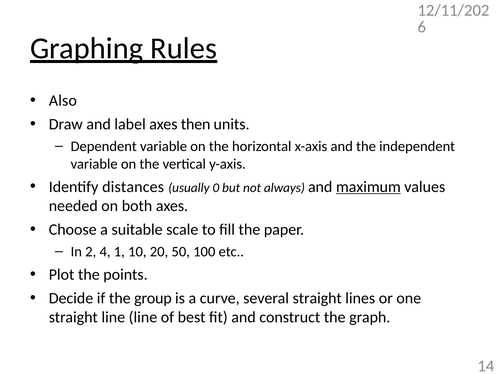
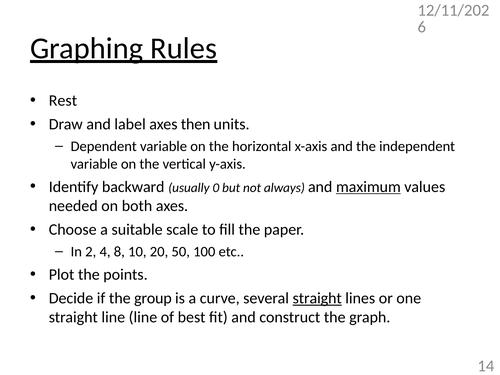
Also: Also -> Rest (63, 101)
distances: distances -> backward (133, 187)
1: 1 -> 8 (119, 252)
straight underline: none -> present (317, 298)
